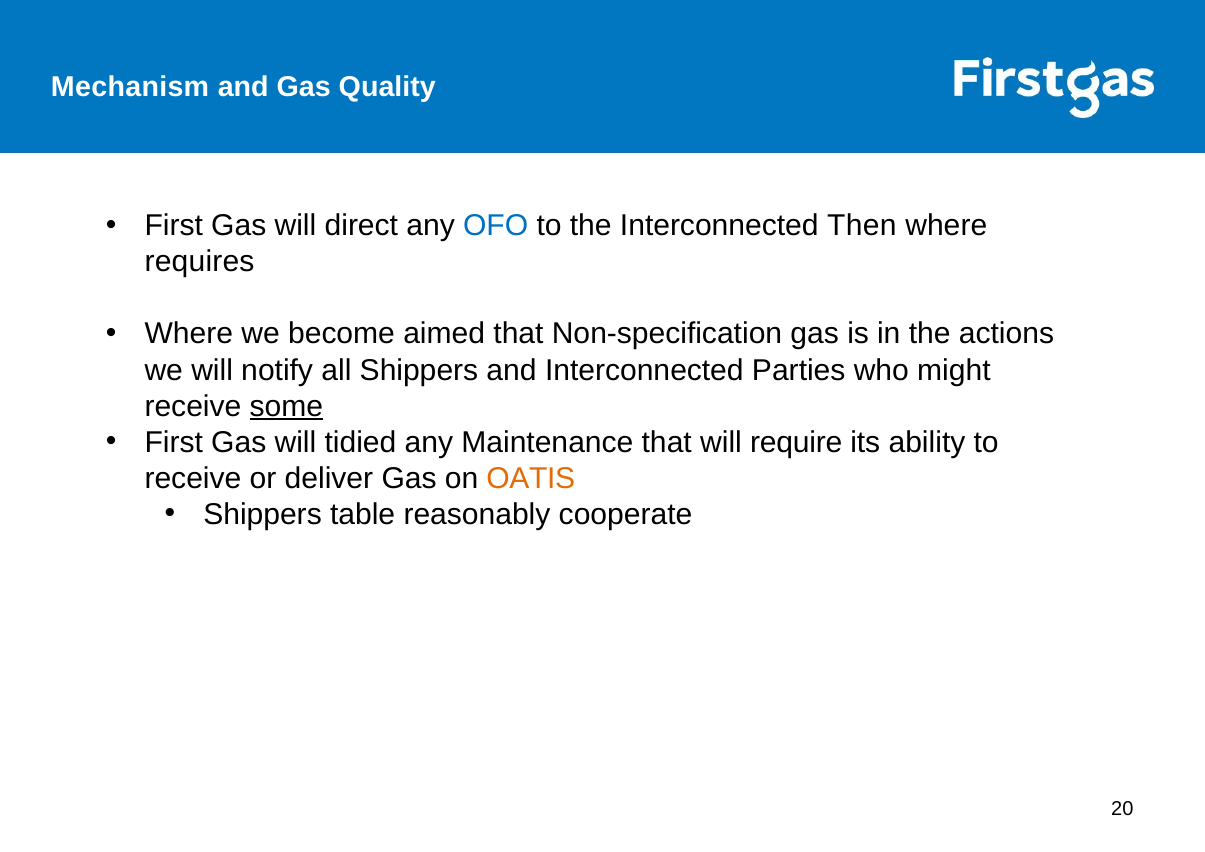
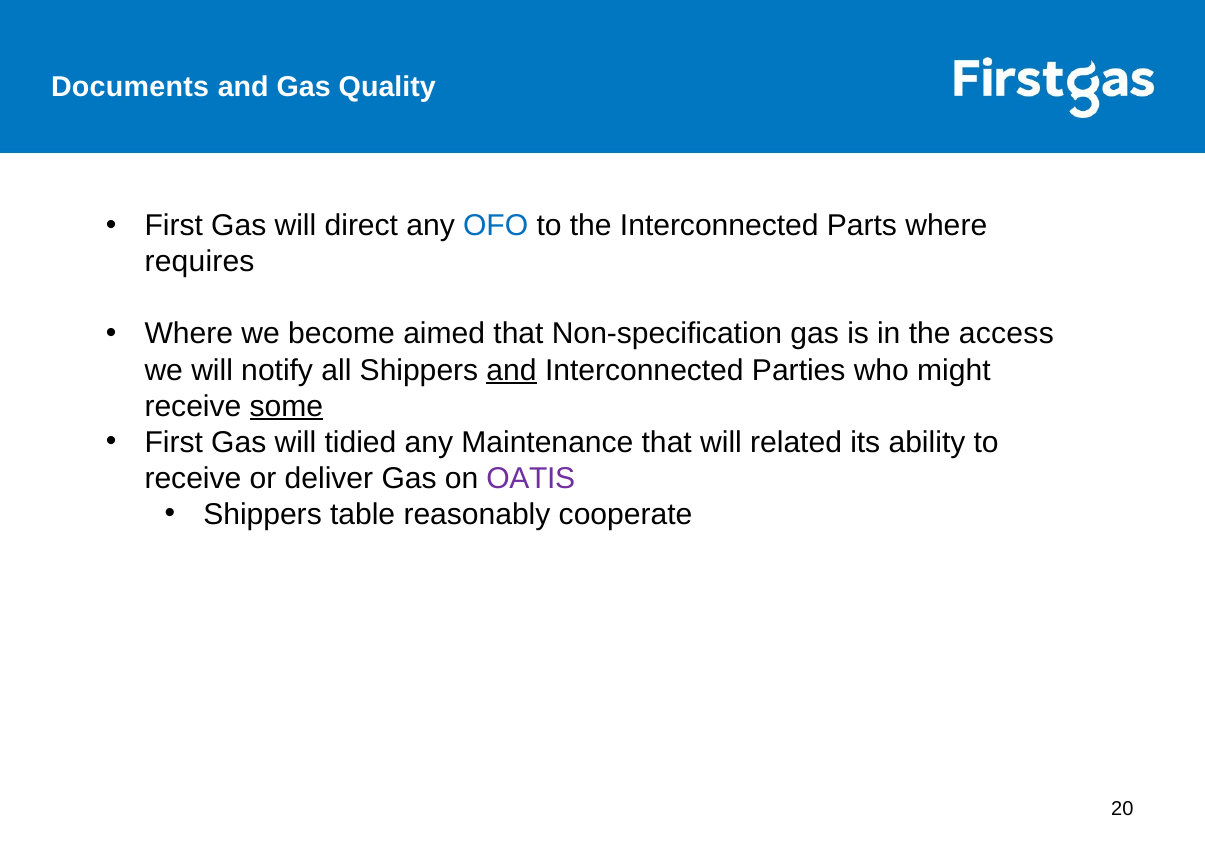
Mechanism: Mechanism -> Documents (130, 87)
Then: Then -> Parts (862, 226)
actions: actions -> access (1006, 334)
and underline: none -> present (512, 370)
require: require -> related (796, 442)
OATIS colour: orange -> purple (531, 478)
